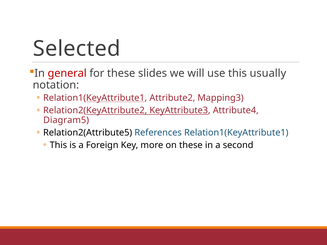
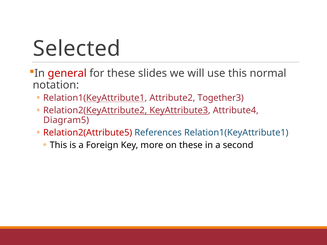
usually: usually -> normal (268, 73)
Mapping3: Mapping3 -> Together3 (221, 98)
Relation2(Attribute5 colour: black -> red (88, 133)
